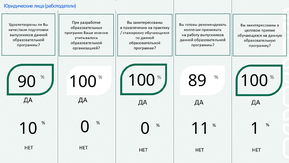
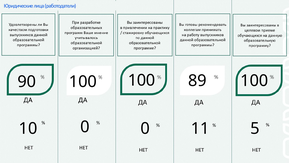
1: 1 -> 5 (255, 128)
